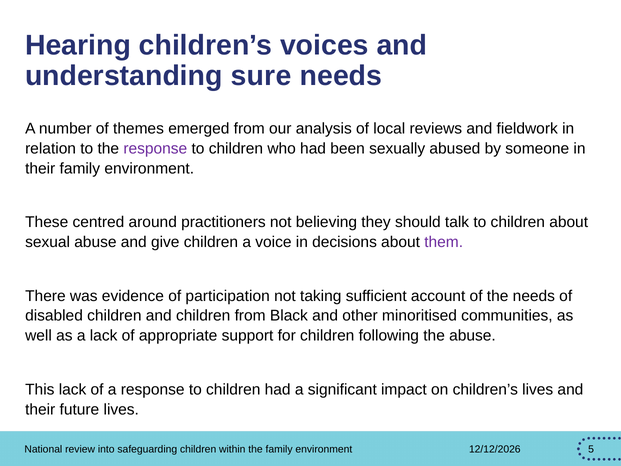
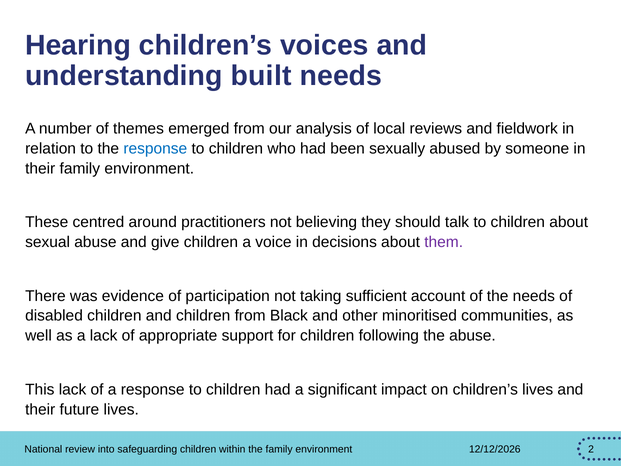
sure: sure -> built (261, 76)
response colour: purple -> blue (155, 149)
5: 5 -> 2 (591, 449)
